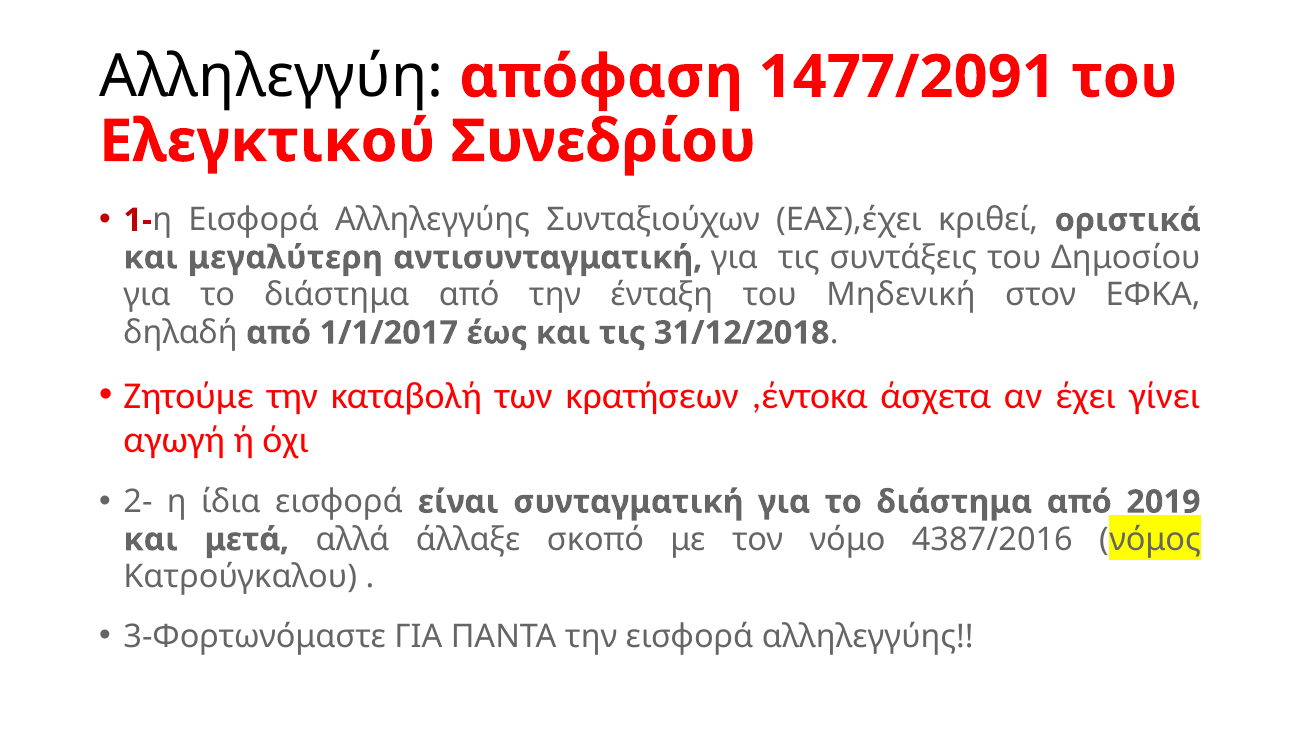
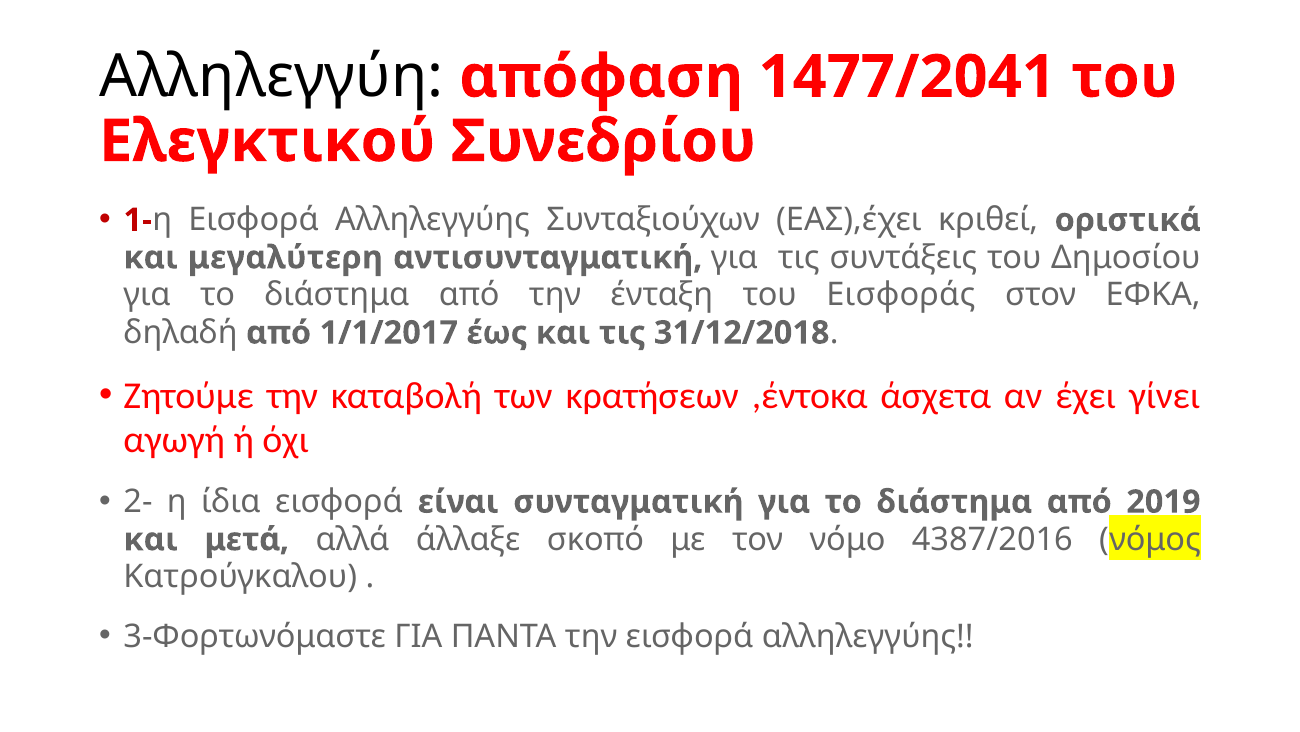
1477/2091: 1477/2091 -> 1477/2041 (907, 77)
Μηδενική: Μηδενική -> Εισφοράς (901, 295)
